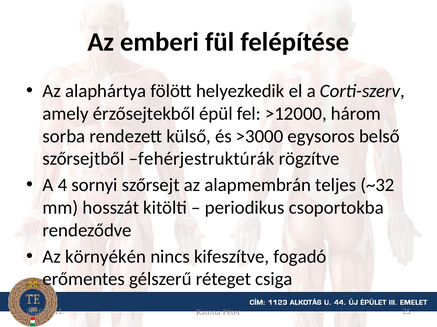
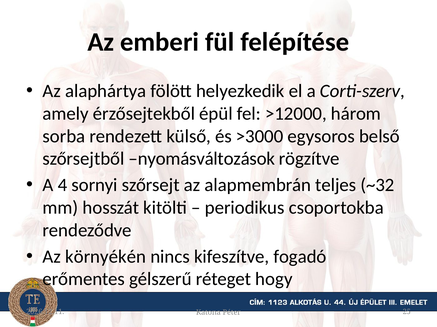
fehérjestruktúrák: fehérjestruktúrák -> nyomásváltozások (202, 159)
csiga: csiga -> hogy (274, 280)
